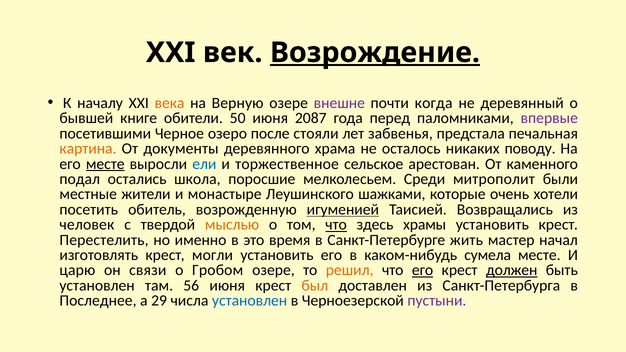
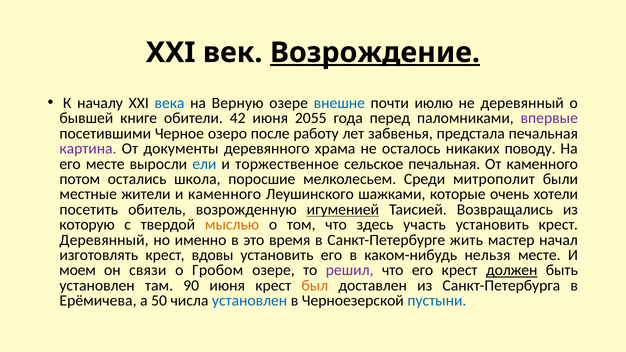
века colour: orange -> blue (170, 103)
внешне colour: purple -> blue (339, 103)
когда: когда -> июлю (434, 103)
50: 50 -> 42 (238, 118)
2087: 2087 -> 2055 (311, 118)
стояли: стояли -> работу (316, 134)
картина colour: orange -> purple (88, 149)
месте underline: present -> none (105, 164)
сельское арестован: арестован -> печальная (444, 164)
подал: подал -> потом (80, 179)
и монастыре: монастыре -> каменного (225, 194)
человек: человек -> которую (87, 225)
что underline: present -> none (336, 225)
храмы: храмы -> участь (425, 225)
Перестелить: Перестелить -> Деревянный (104, 240)
могли: могли -> вдовы (213, 255)
сумела: сумела -> нельзя (488, 255)
царю: царю -> моем (78, 270)
решил colour: orange -> purple (350, 270)
его underline: present -> none (423, 270)
56: 56 -> 90 (191, 286)
Последнее: Последнее -> Ерёмичева (98, 301)
29: 29 -> 50 (159, 301)
пустыни colour: purple -> blue (437, 301)
